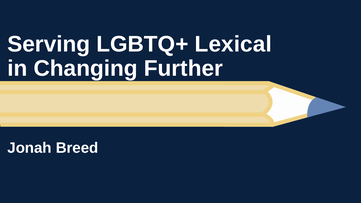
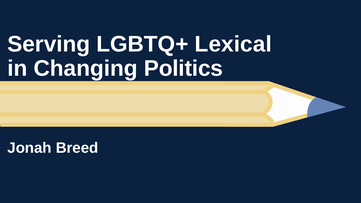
Further: Further -> Politics (183, 69)
